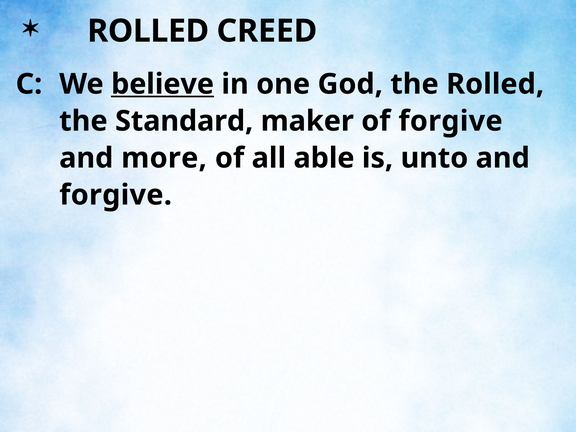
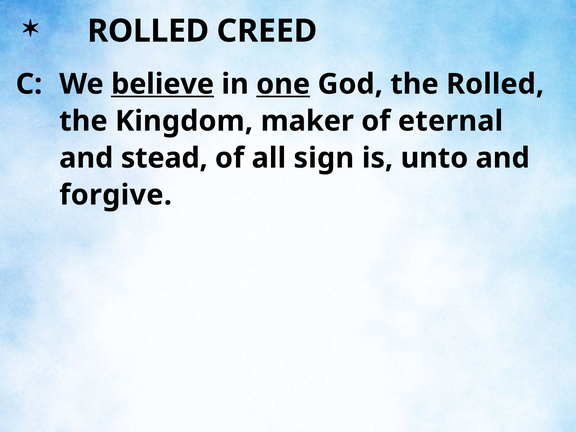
one underline: none -> present (283, 84)
Standard: Standard -> Kingdom (184, 121)
of forgive: forgive -> eternal (451, 121)
more: more -> stead (164, 158)
able: able -> sign (324, 158)
